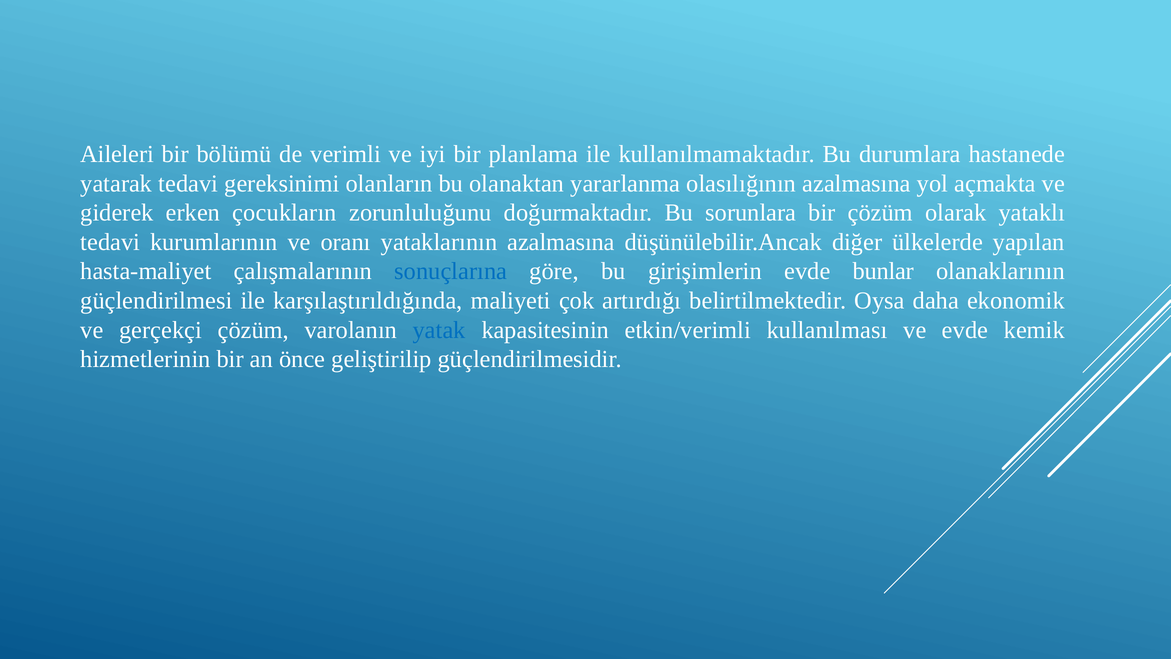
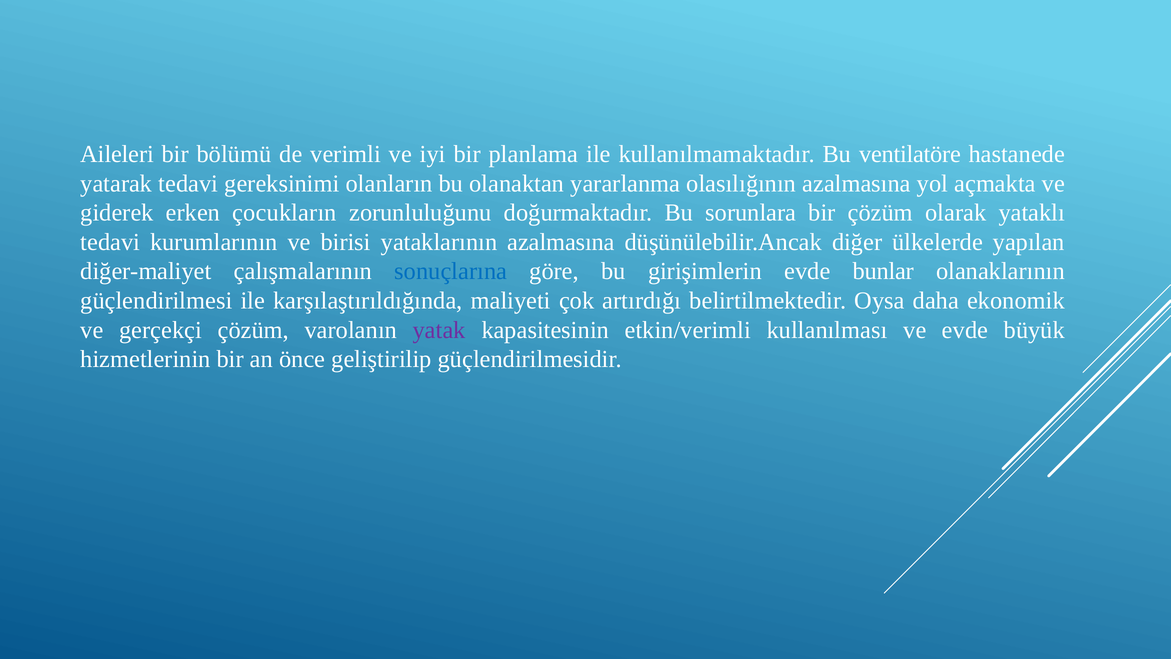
durumlara: durumlara -> ventilatöre (910, 154)
oranı: oranı -> birisi (346, 242)
hasta-maliyet: hasta-maliyet -> diğer-maliyet (146, 271)
yatak colour: blue -> purple (439, 330)
kemik: kemik -> büyük (1034, 330)
